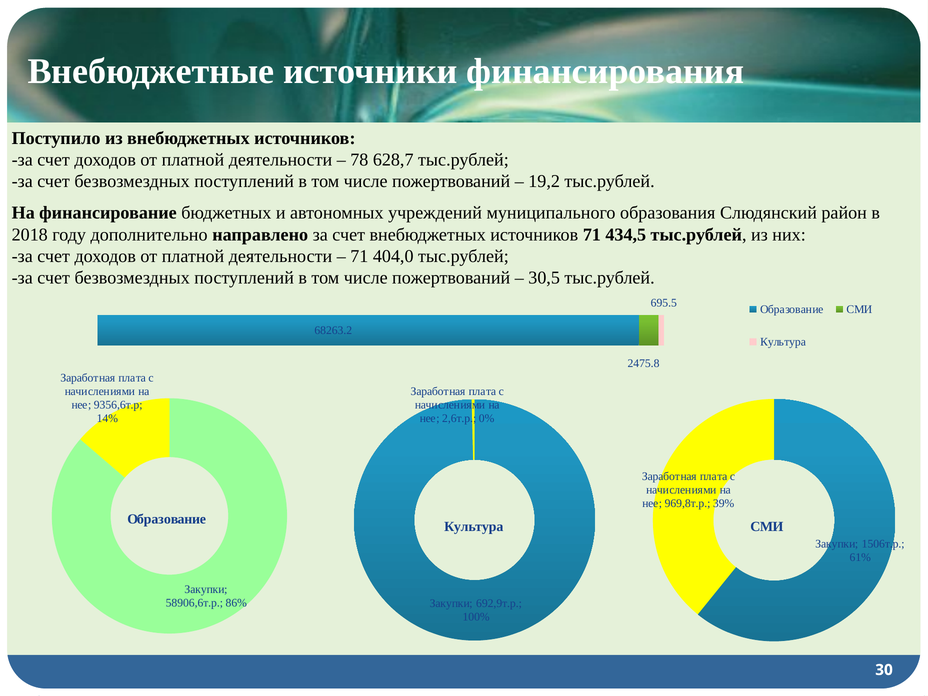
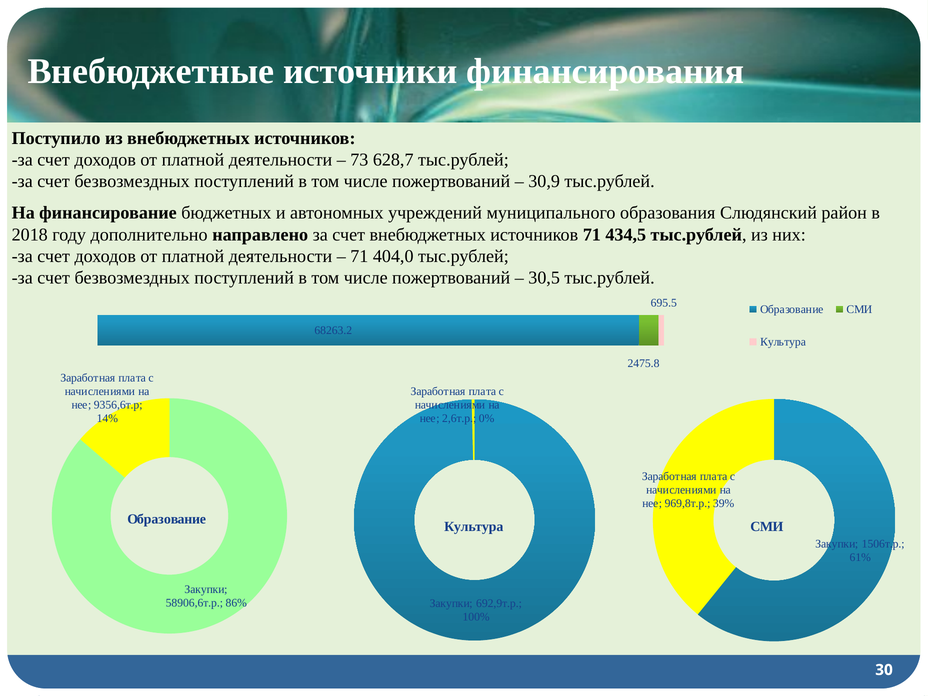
78: 78 -> 73 (359, 160)
19,2: 19,2 -> 30,9 (544, 181)
